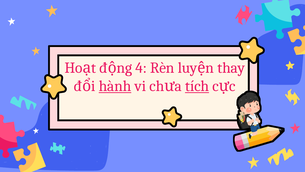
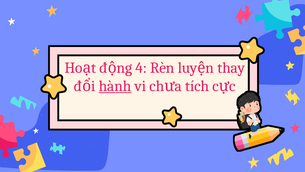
tích underline: present -> none (197, 86)
